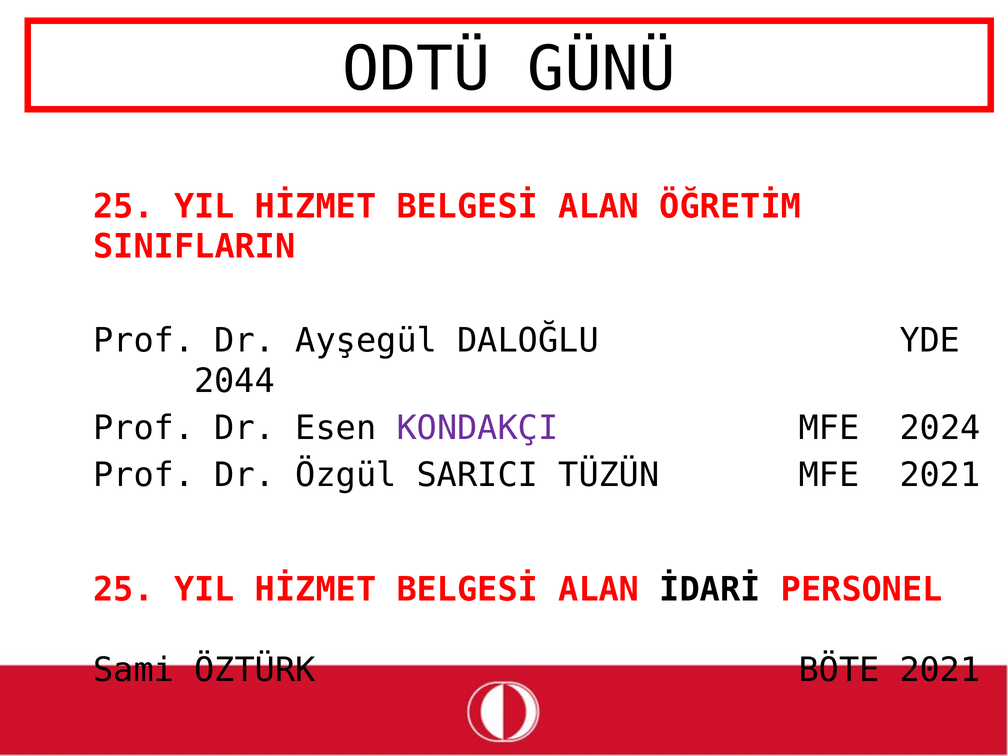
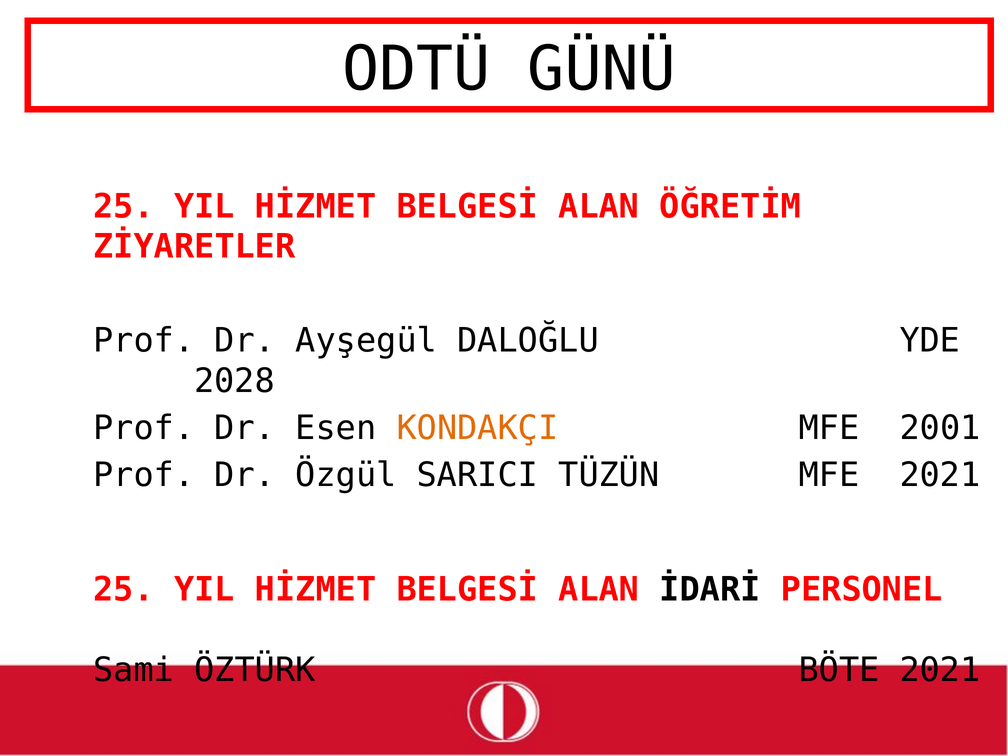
SINIFLARIN: SINIFLARIN -> ZİYARETLER (194, 247)
2044: 2044 -> 2028 (234, 381)
KONDAKÇI colour: purple -> orange (477, 428)
2024: 2024 -> 2001 (940, 428)
